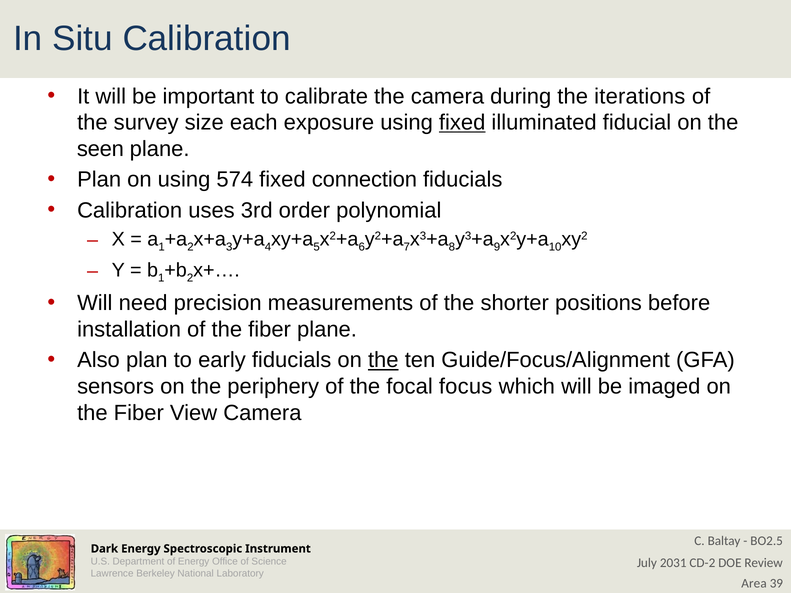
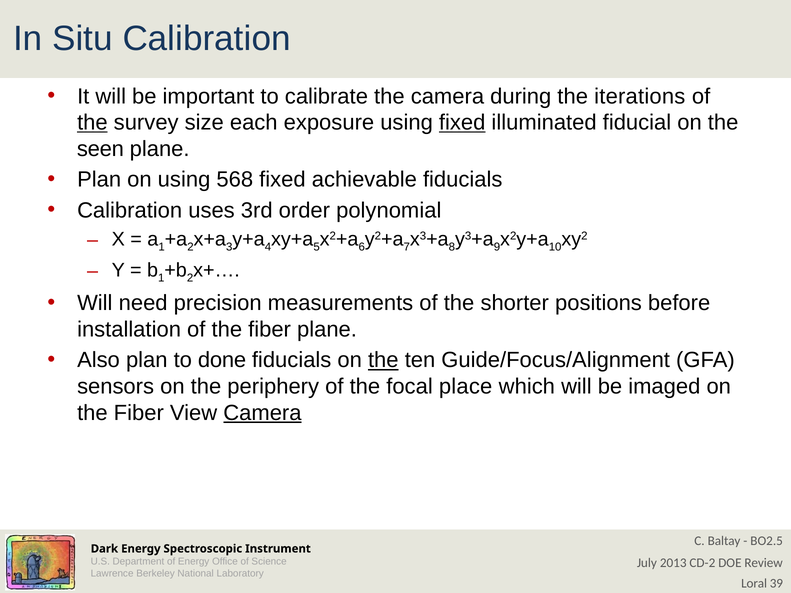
the underline: none -> present (92, 123)
574: 574 -> 568 (235, 180)
connection: connection -> achievable (364, 180)
early: early -> done (222, 360)
focus: focus -> place (466, 387)
Camera underline: none -> present (262, 413)
2031: 2031 -> 2013 (673, 563)
Area: Area -> Loral (754, 584)
